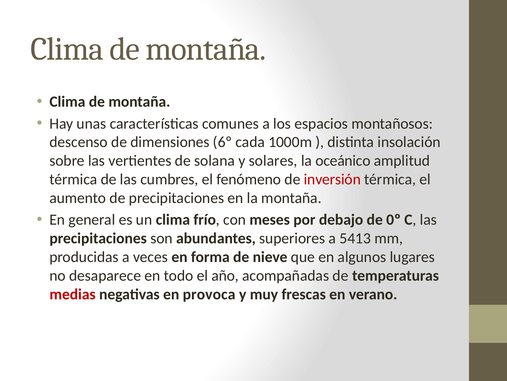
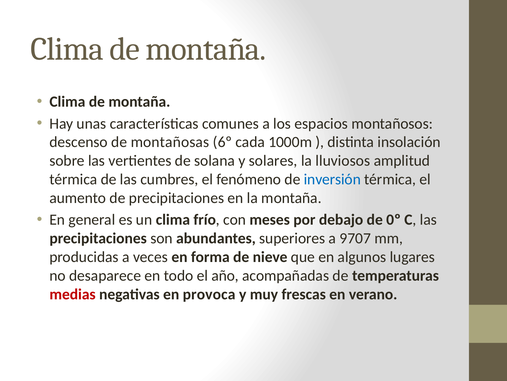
dimensiones: dimensiones -> montañosas (170, 142)
oceánico: oceánico -> lluviosos (343, 160)
inversión colour: red -> blue (332, 179)
5413: 5413 -> 9707 (355, 238)
